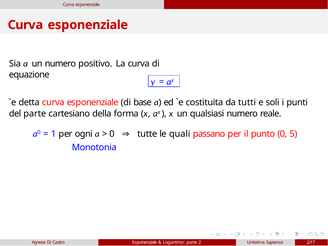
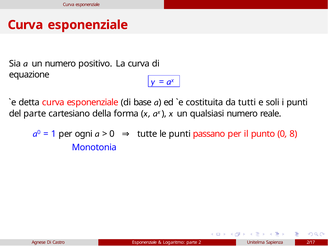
le quali: quali -> punti (180, 134)
5: 5 -> 8 (293, 134)
